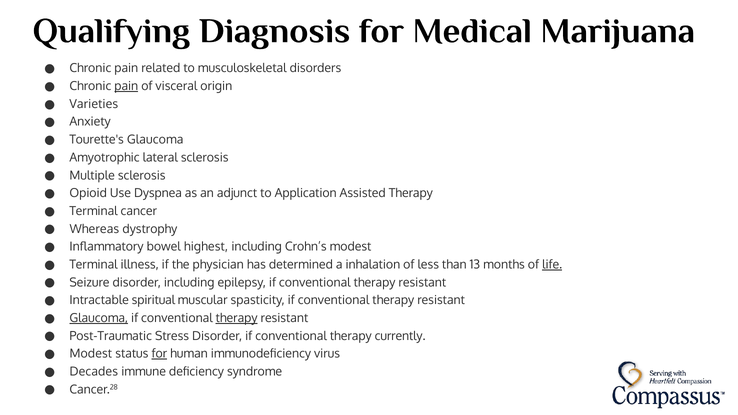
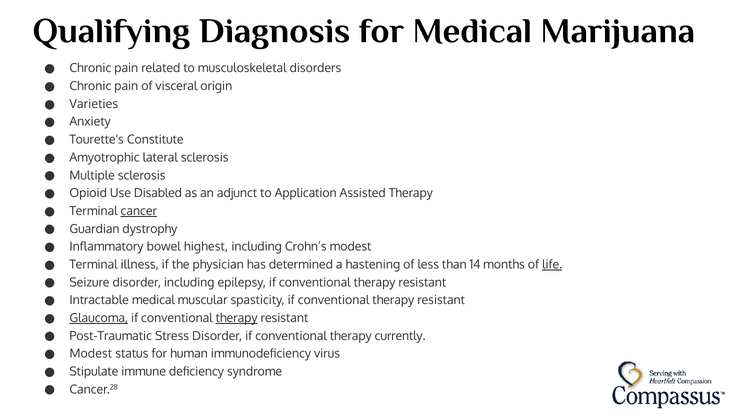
pain underline: present -> none (126, 86)
Tourette's Glaucoma: Glaucoma -> Constitute (155, 140)
Dyspnea: Dyspnea -> Disabled (158, 193)
cancer underline: none -> present (139, 211)
Whereas: Whereas -> Guardian (94, 229)
inhalation: inhalation -> hastening (373, 265)
13: 13 -> 14 (475, 265)
Intractable spiritual: spiritual -> medical (153, 300)
for underline: present -> none (159, 354)
Decades: Decades -> Stipulate (94, 372)
